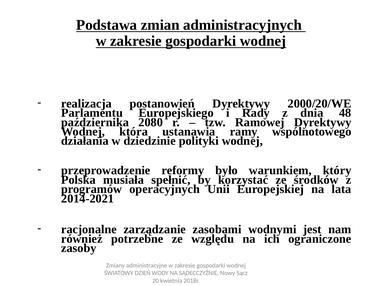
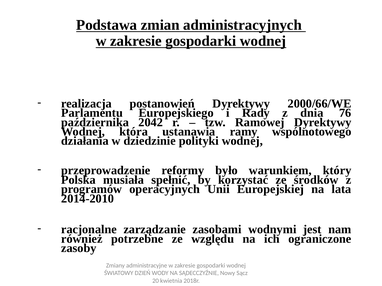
2000/20/WE: 2000/20/WE -> 2000/66/WE (320, 104)
48: 48 -> 76 (345, 113)
2080: 2080 -> 2042 (151, 122)
2014-2021: 2014-2021 -> 2014-2010 (88, 199)
